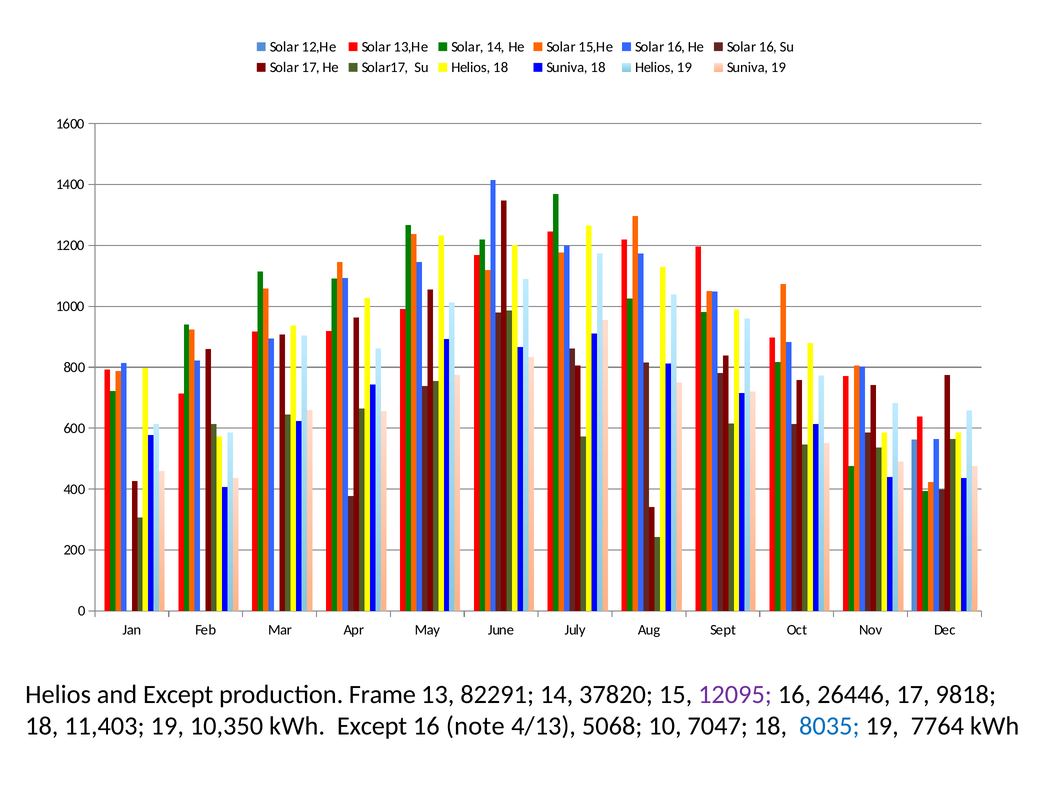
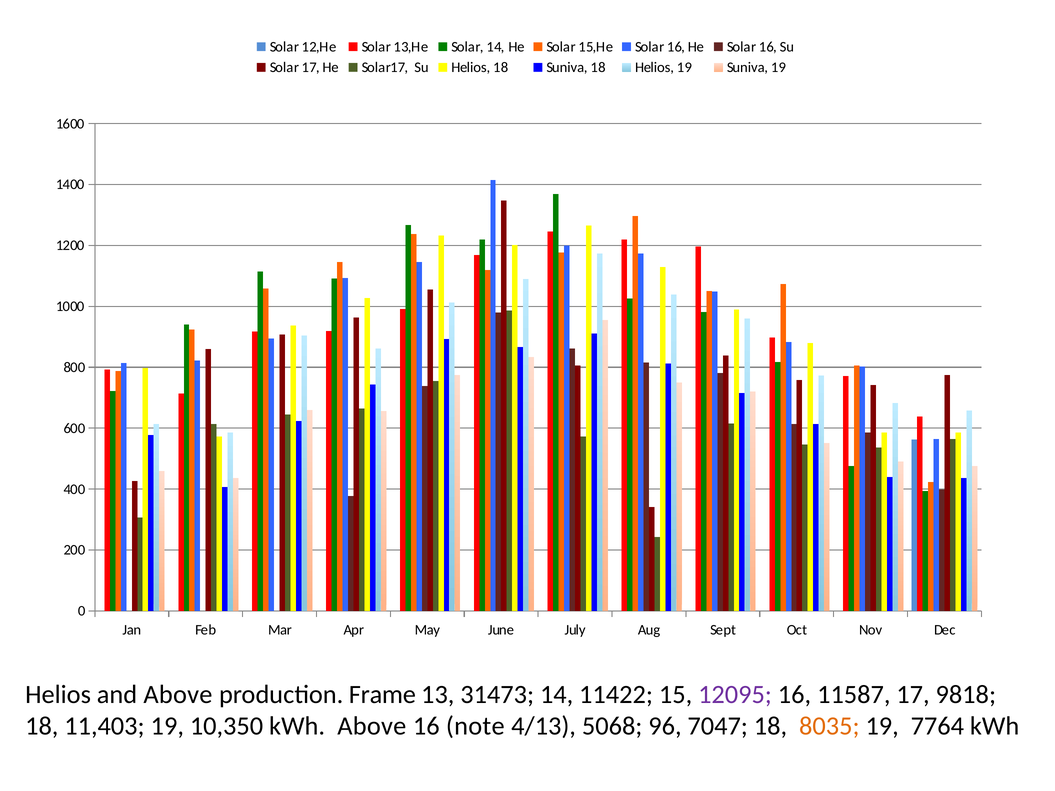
and Except: Except -> Above (178, 695)
82291: 82291 -> 31473 (497, 695)
37820: 37820 -> 11422 (616, 695)
26446: 26446 -> 11587 (854, 695)
kWh Except: Except -> Above (372, 726)
10: 10 -> 96 (665, 726)
8035 colour: blue -> orange (829, 726)
